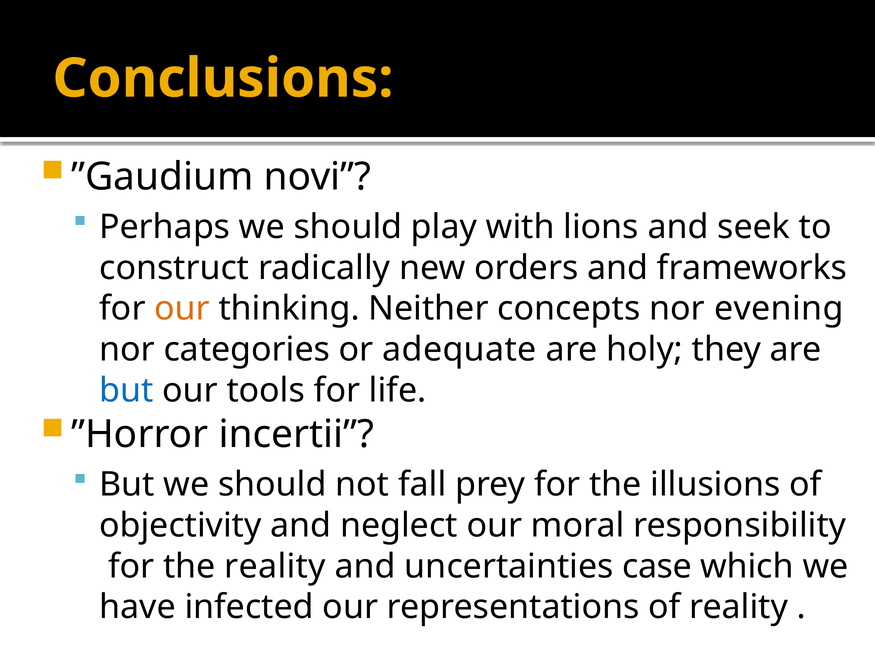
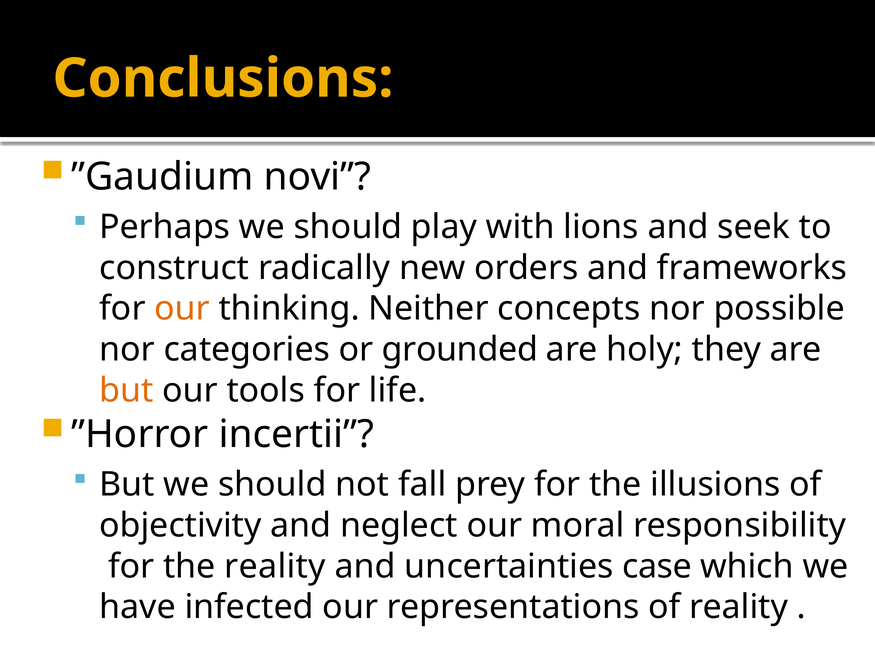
evening: evening -> possible (779, 309)
adequate: adequate -> grounded (460, 350)
but colour: blue -> orange (126, 391)
